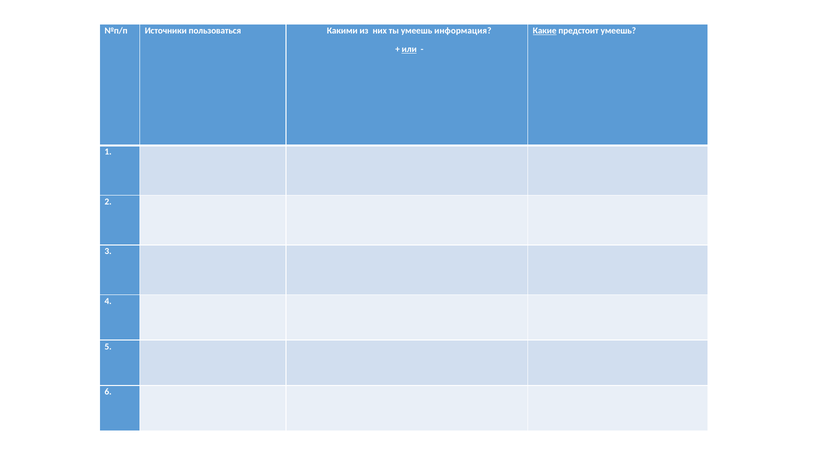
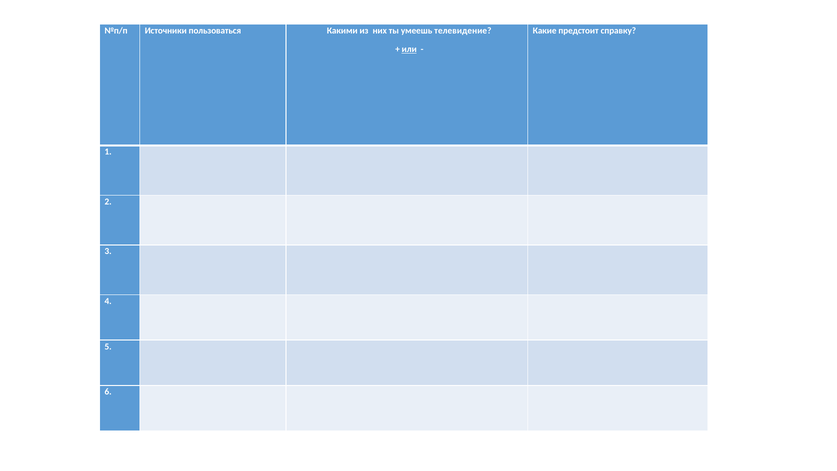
информация: информация -> телевидение (463, 31)
Какие underline: present -> none (545, 31)
предстоит умеешь: умеешь -> справку (618, 31)
